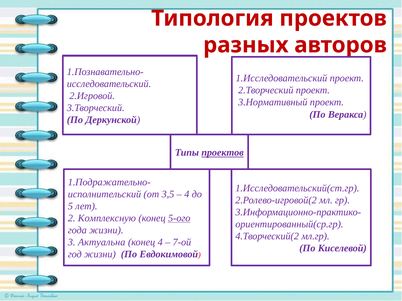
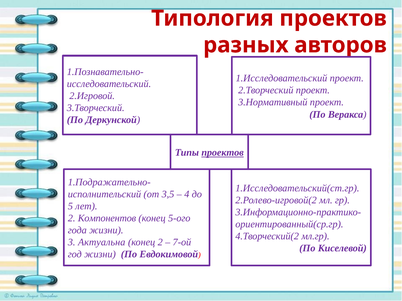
Комплексную: Комплексную -> Компонентов (107, 219)
5-ого underline: present -> none (179, 219)
конец 4: 4 -> 2 (160, 243)
